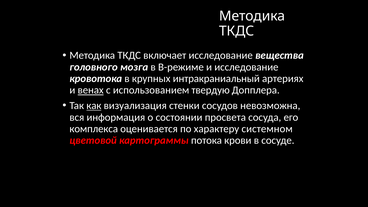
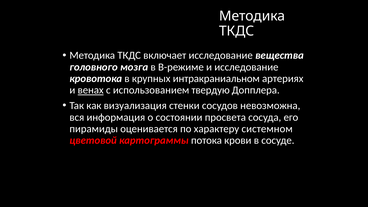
интракраниальный: интракраниальный -> интракраниальном (216, 79)
как underline: present -> none (94, 106)
комплекса: комплекса -> пирамиды (94, 129)
